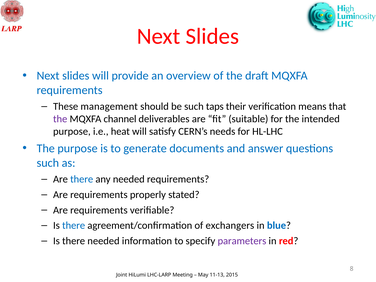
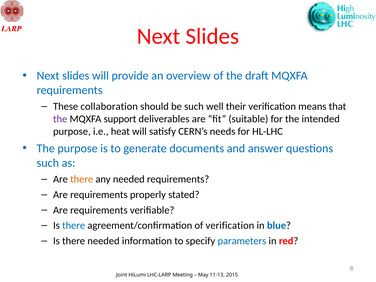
management: management -> collaboration (109, 106)
taps: taps -> well (215, 106)
channel: channel -> support (120, 119)
there colour: blue -> orange (82, 179)
of exchangers: exchangers -> verification (230, 226)
parameters colour: purple -> blue (242, 241)
